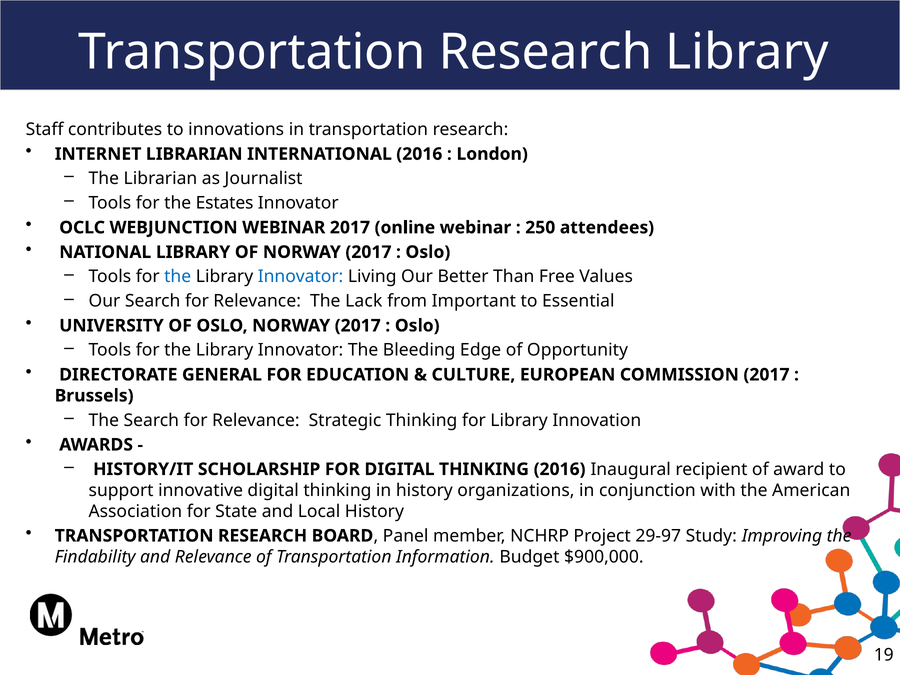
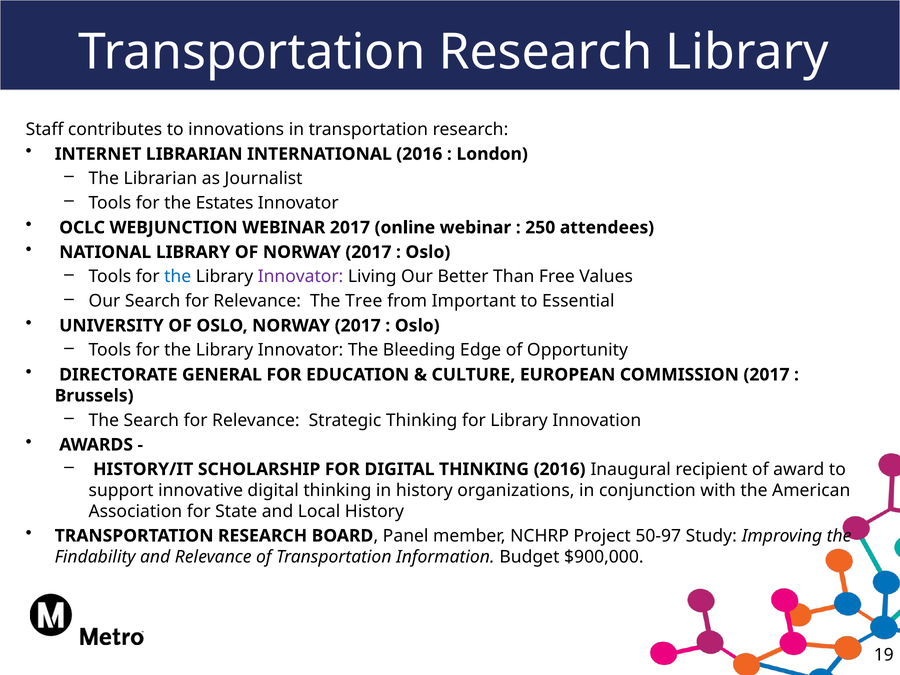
Innovator colour: blue -> purple (301, 277)
Lack: Lack -> Tree (364, 301)
29-97: 29-97 -> 50-97 (658, 536)
